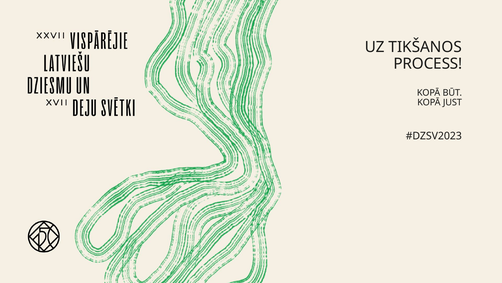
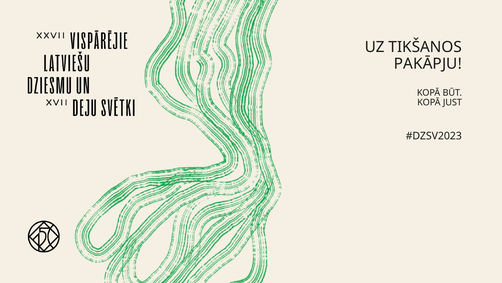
PROCESS: PROCESS -> PAKĀPJU (428, 64)
